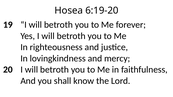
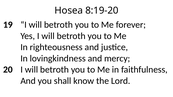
6:19-20: 6:19-20 -> 8:19-20 (102, 11)
